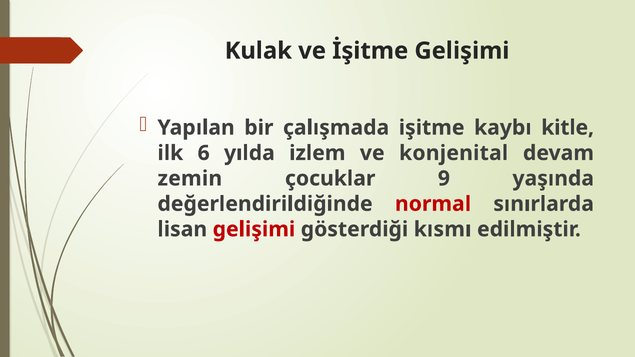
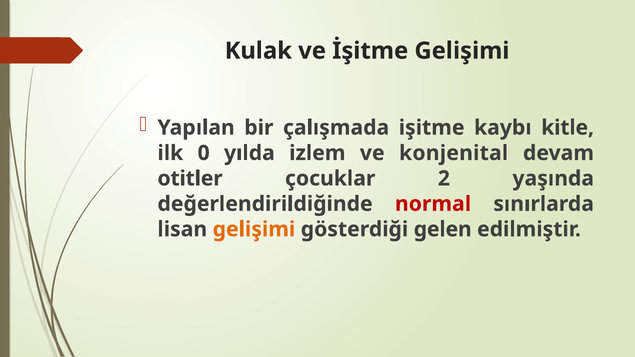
6: 6 -> 0 (204, 153)
zemin: zemin -> otitler (190, 179)
9: 9 -> 2 (444, 179)
gelişimi colour: red -> orange (254, 229)
kısmı: kısmı -> gelen (443, 229)
